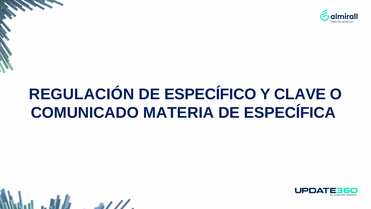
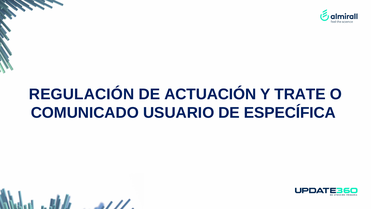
ESPECÍFICO: ESPECÍFICO -> ACTUACIÓN (210, 94)
CLAVE: CLAVE -> TRATE (300, 94)
MATERIA: MATERIA -> USUARIO (179, 113)
